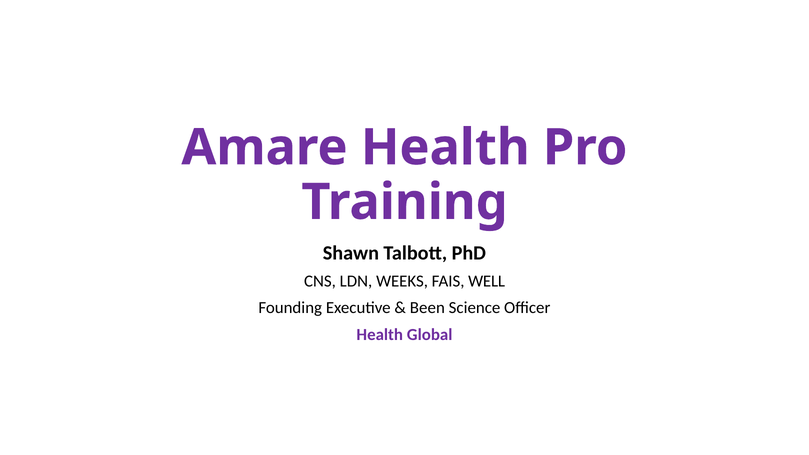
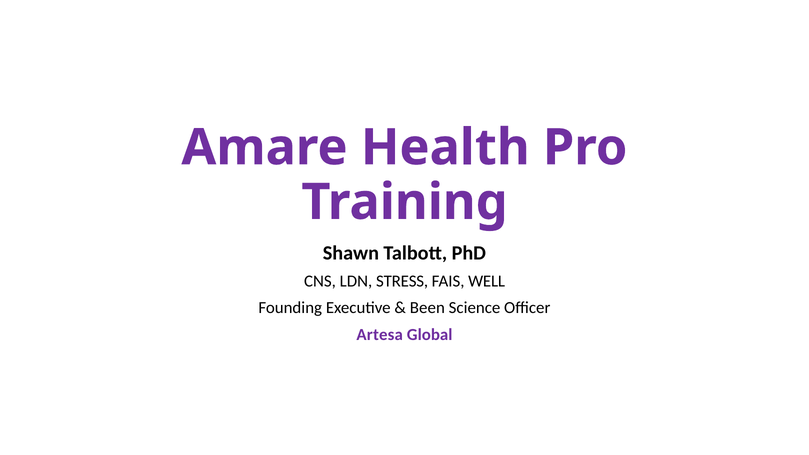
WEEKS: WEEKS -> STRESS (402, 281)
Health: Health -> Artesa (380, 335)
